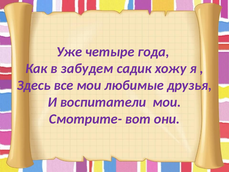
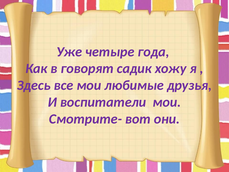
забудем: забудем -> говорят (87, 68)
